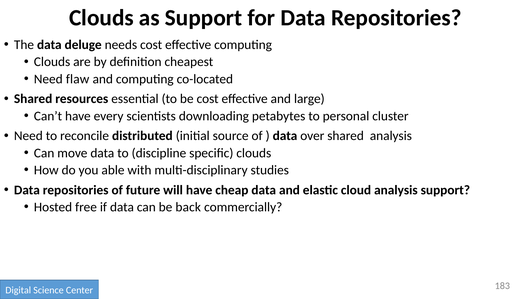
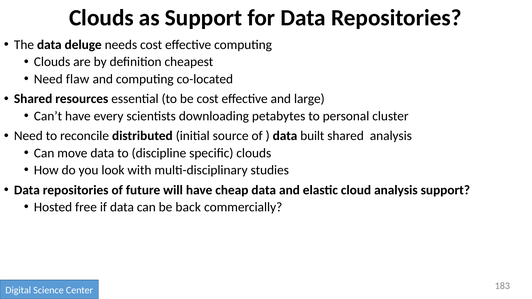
over: over -> built (312, 136)
able: able -> look (113, 170)
